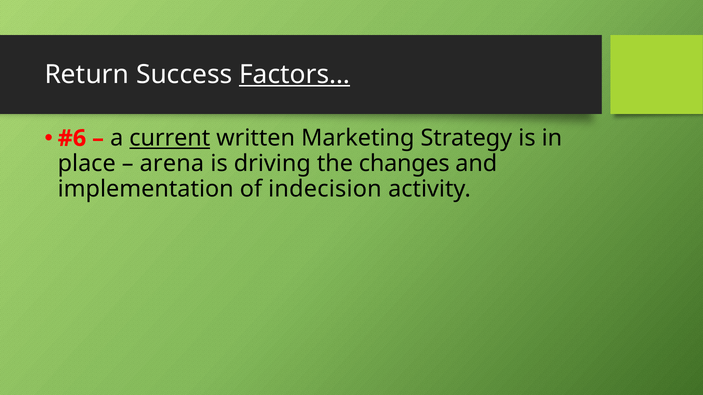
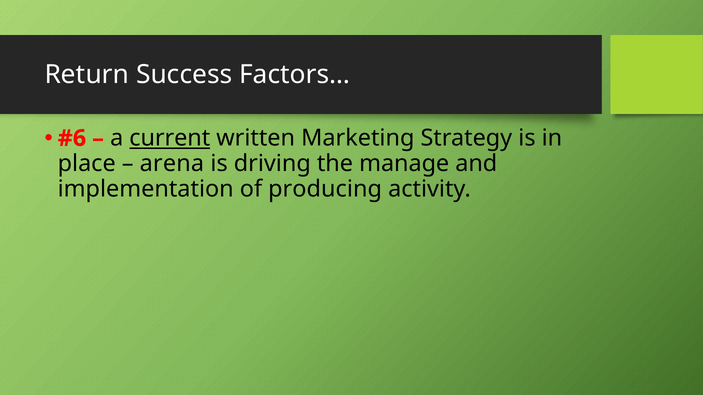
Factors… underline: present -> none (295, 74)
changes: changes -> manage (404, 164)
indecision: indecision -> producing (325, 189)
